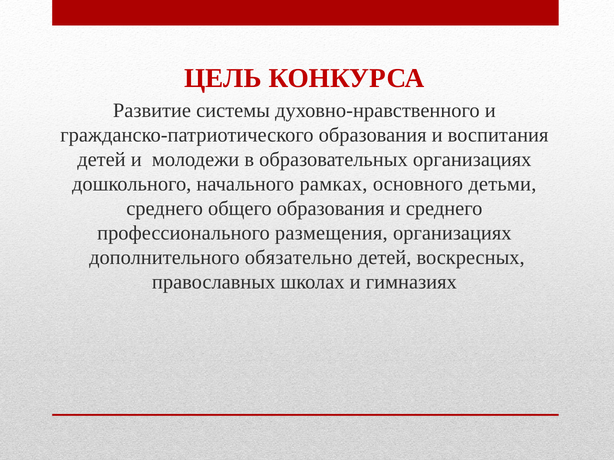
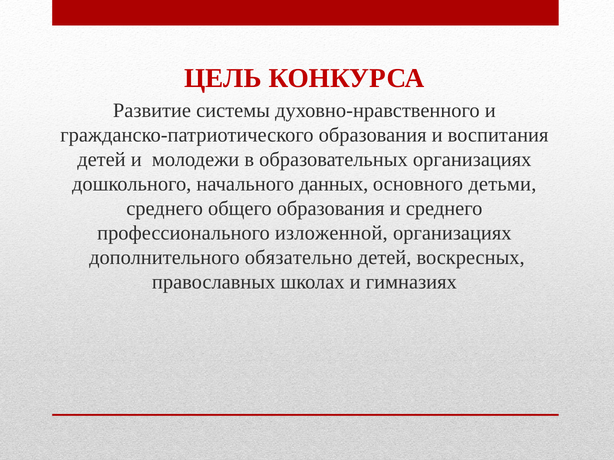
рамках: рамках -> данных (334, 184)
размещения: размещения -> изложенной (331, 233)
